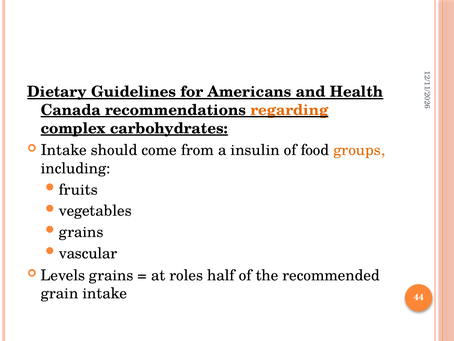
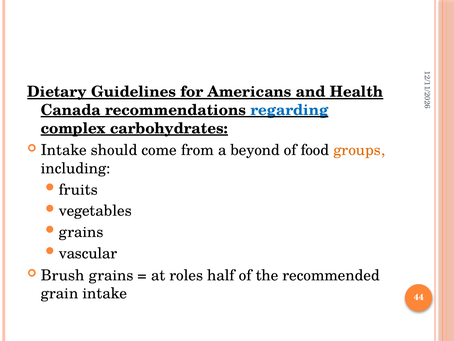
regarding colour: orange -> blue (289, 110)
insulin: insulin -> beyond (255, 150)
Levels: Levels -> Brush (63, 275)
